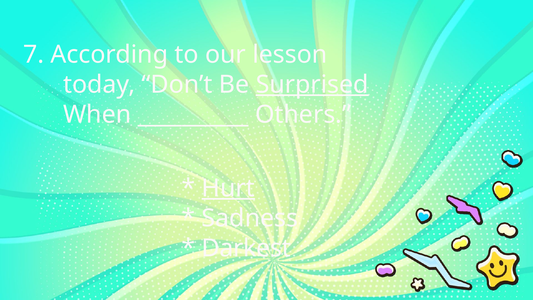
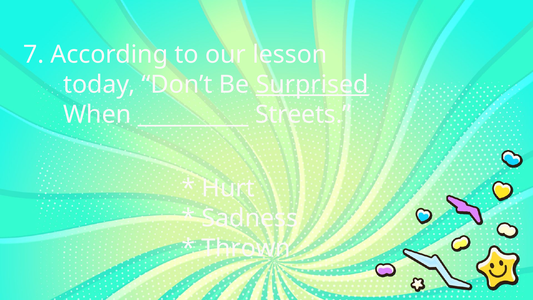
Others: Others -> Streets (303, 114)
Hurt underline: present -> none (228, 188)
Darkest: Darkest -> Thrown (246, 248)
